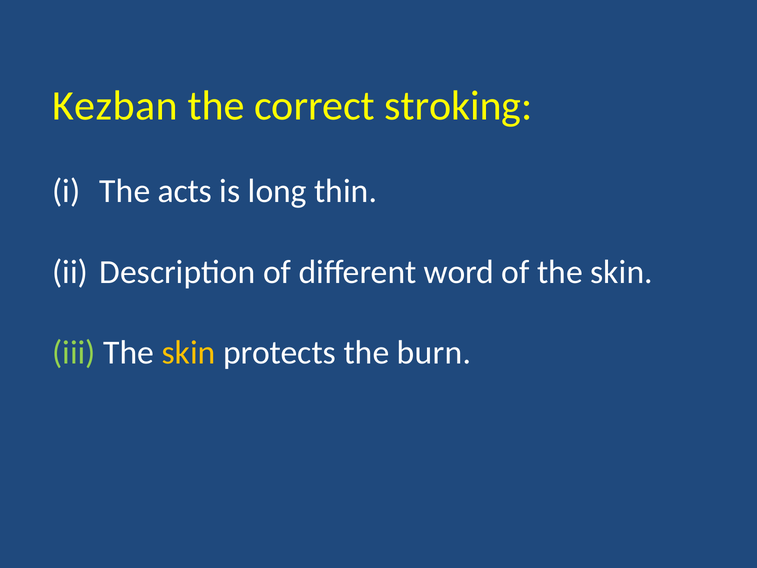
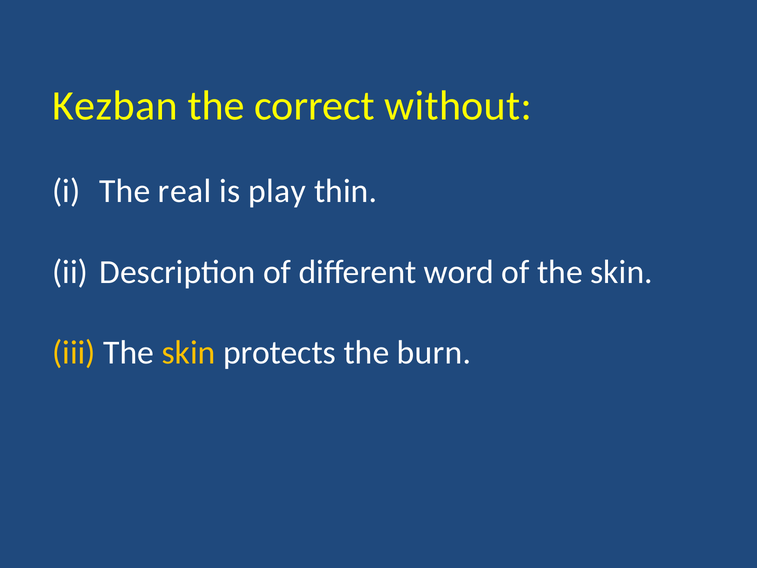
stroking: stroking -> without (458, 106)
acts: acts -> real (185, 191)
long: long -> play (277, 191)
iii colour: light green -> yellow (74, 353)
